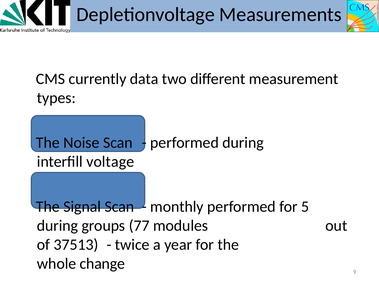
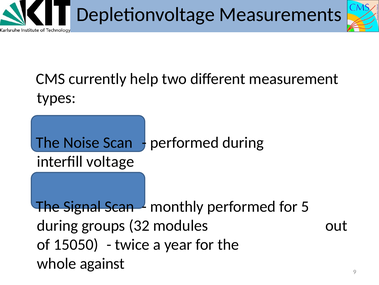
data: data -> help (144, 79)
77: 77 -> 32 (139, 225)
37513: 37513 -> 15050 (76, 244)
change: change -> against (102, 263)
